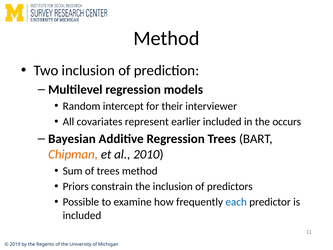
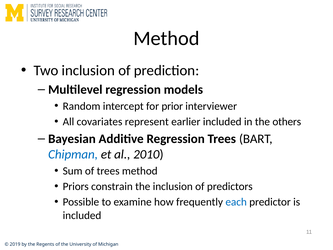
their: their -> prior (172, 106)
occurs: occurs -> others (287, 122)
Chipman colour: orange -> blue (73, 154)
